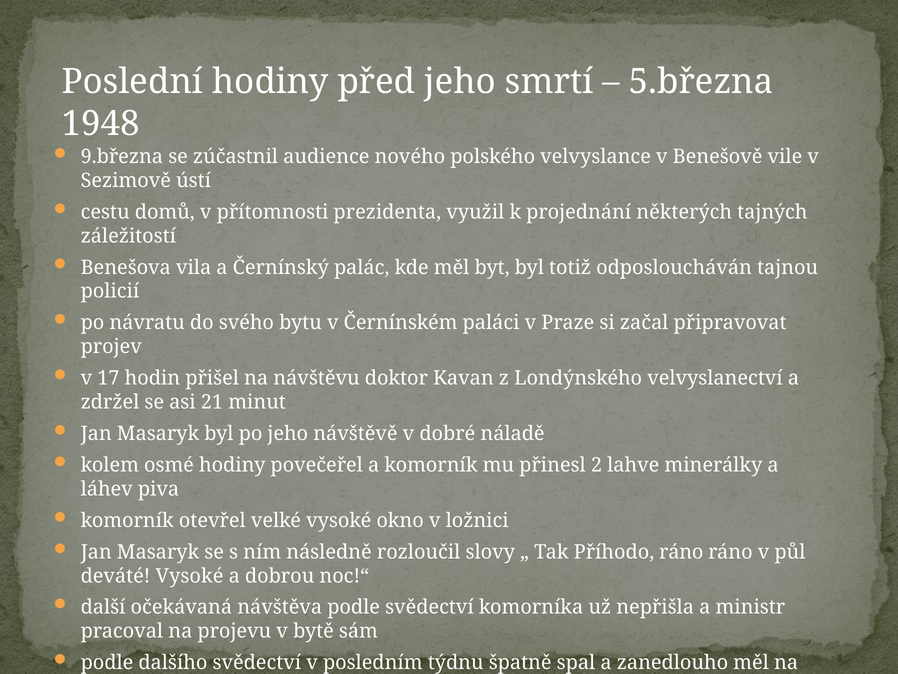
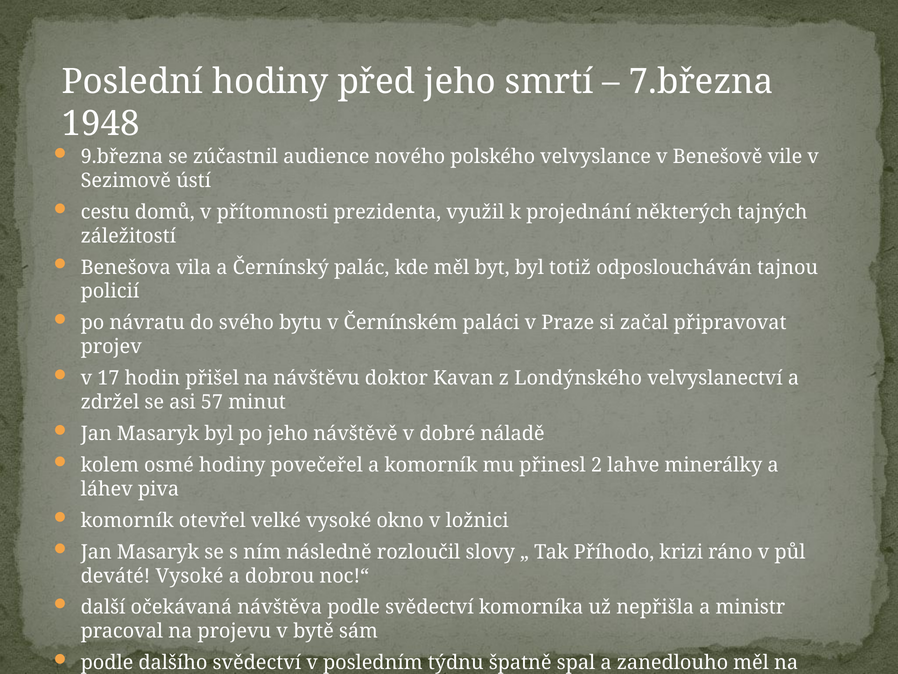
5.března: 5.března -> 7.března (701, 82)
21: 21 -> 57 (212, 402)
Příhodo ráno: ráno -> krizi (681, 552)
